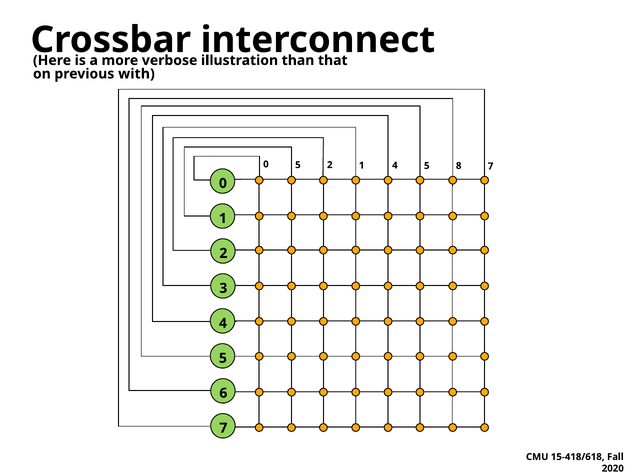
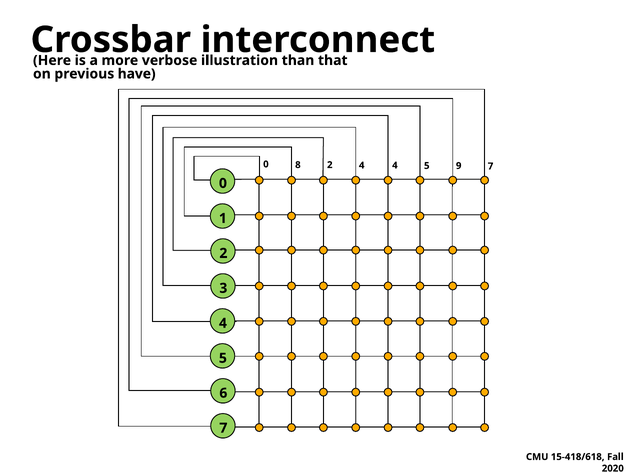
with: with -> have (137, 74)
0 5: 5 -> 8 (298, 165)
2 1: 1 -> 4 (362, 165)
8: 8 -> 9 (459, 166)
